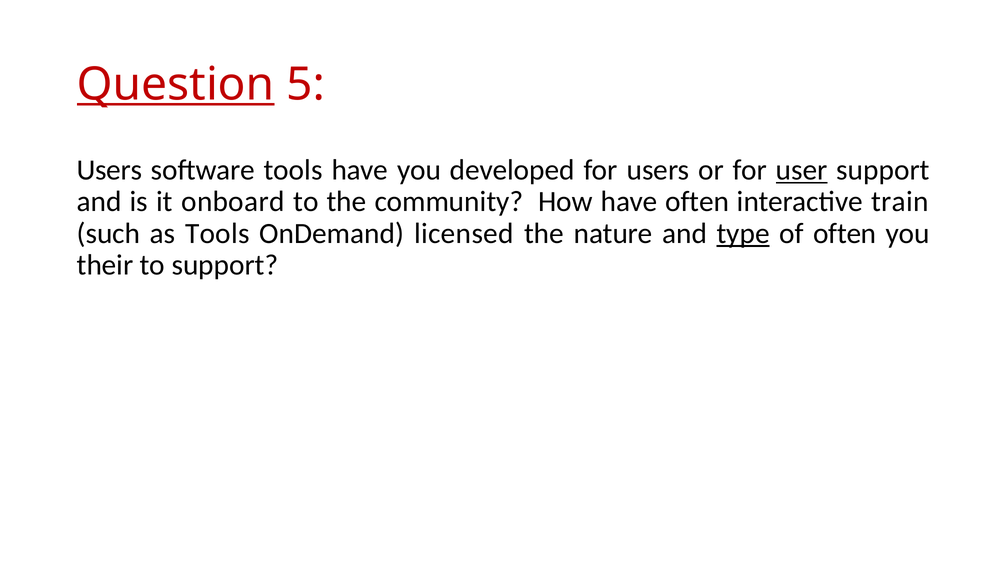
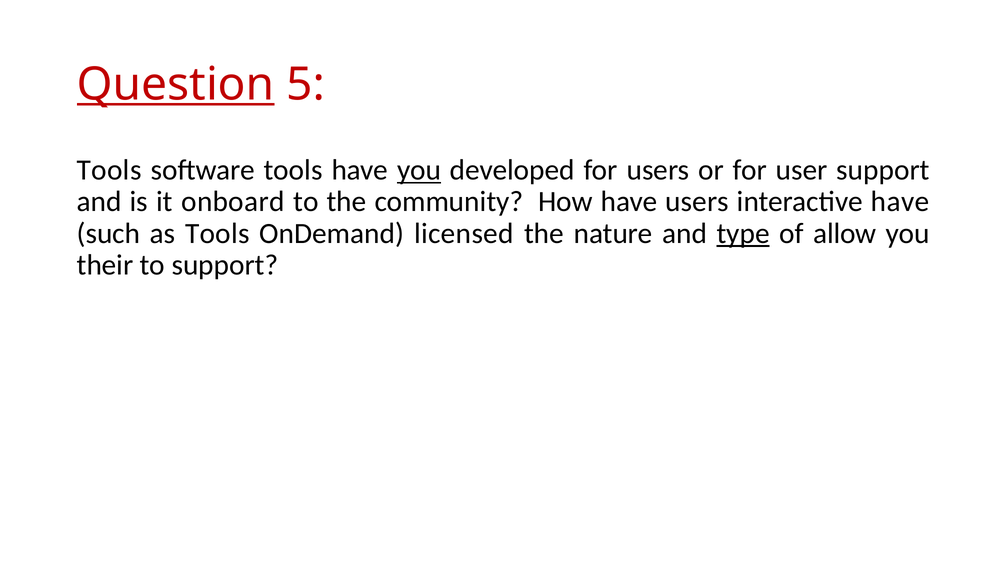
Users: Users -> Tools (109, 170)
you underline: none -> present (419, 170)
user underline: present -> none (802, 170)
have often: often -> users (697, 202)
interactive train: train -> have (900, 202)
of often: often -> allow (845, 234)
